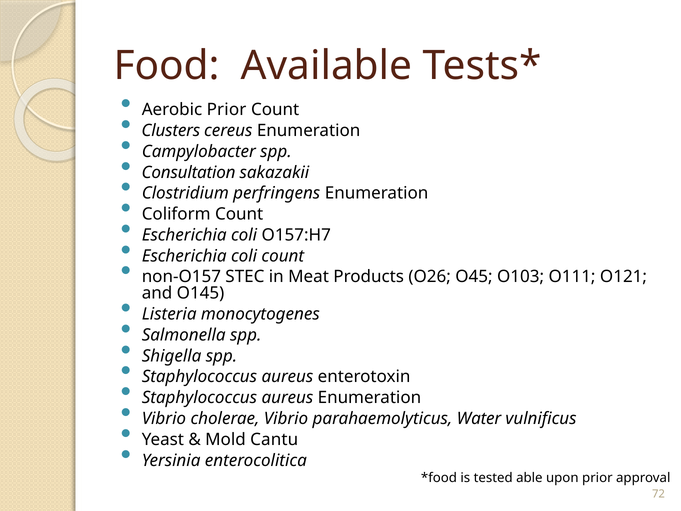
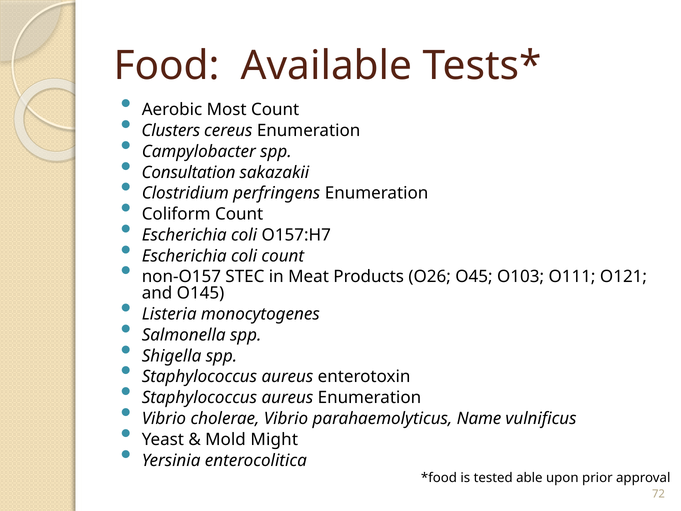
Aerobic Prior: Prior -> Most (227, 110)
Water: Water -> Name (479, 418)
Cantu: Cantu -> Might (274, 439)
